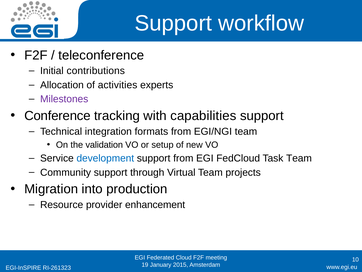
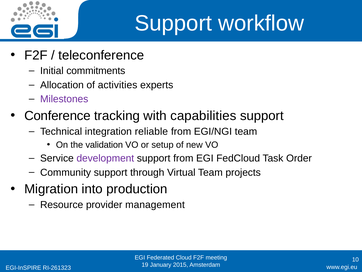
contributions: contributions -> commitments (96, 71)
formats: formats -> reliable (151, 131)
development colour: blue -> purple (105, 158)
Task Team: Team -> Order (299, 158)
enhancement: enhancement -> management (155, 204)
